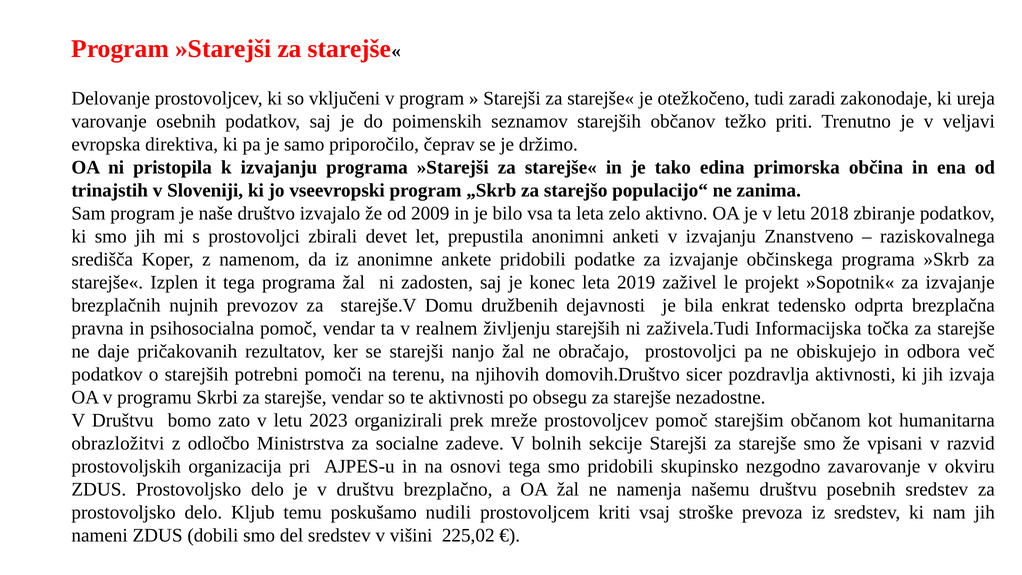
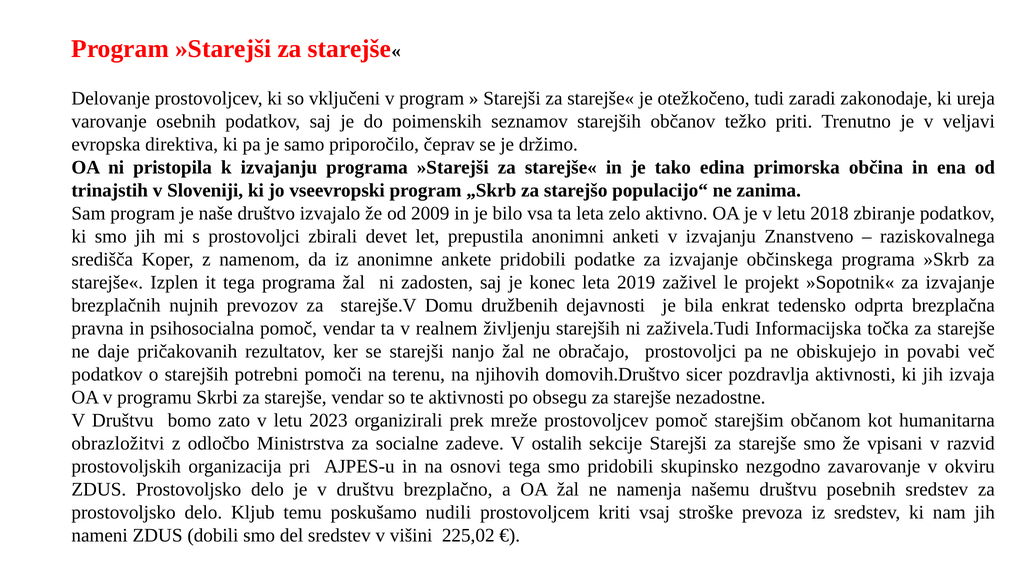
odbora: odbora -> povabi (933, 351)
bolnih: bolnih -> ostalih (557, 443)
